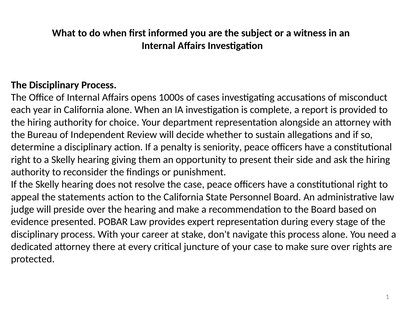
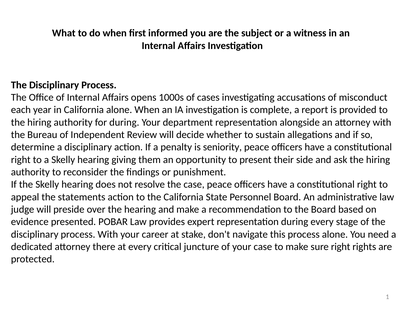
for choice: choice -> during (124, 122)
sure over: over -> right (341, 246)
